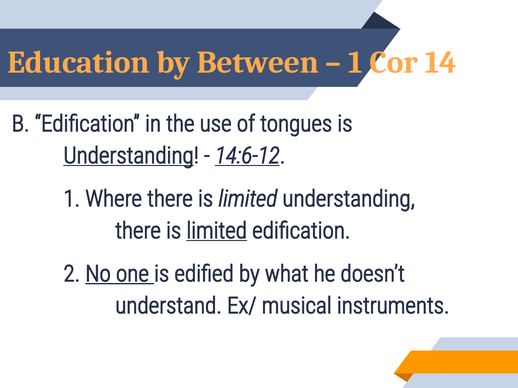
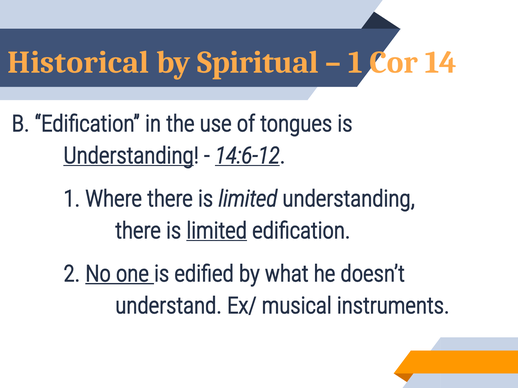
Education: Education -> Historical (78, 63)
Between: Between -> Spiritual (258, 63)
